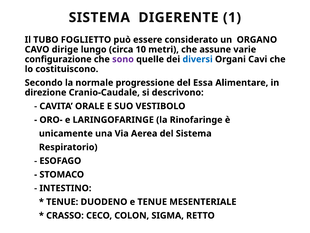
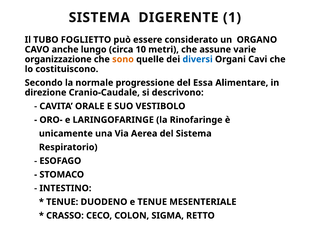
dirige: dirige -> anche (65, 49)
configurazione: configurazione -> organizzazione (58, 59)
sono colour: purple -> orange (123, 59)
